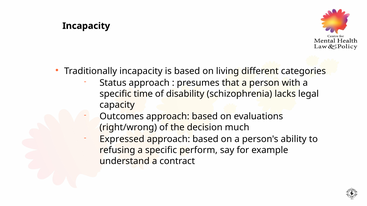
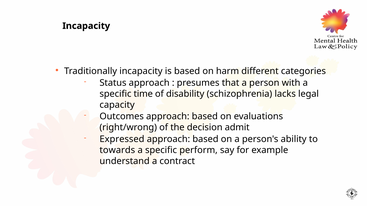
living: living -> harm (228, 71)
much: much -> admit (237, 128)
refusing: refusing -> towards (117, 150)
